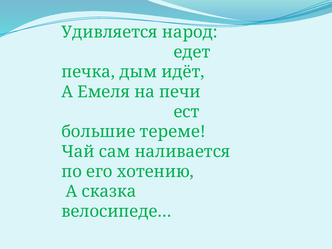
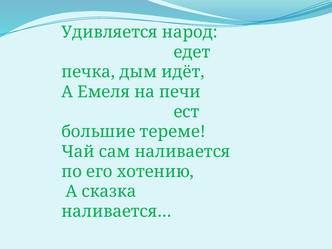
велосипеде…: велосипеде… -> наливается… (116, 211)
